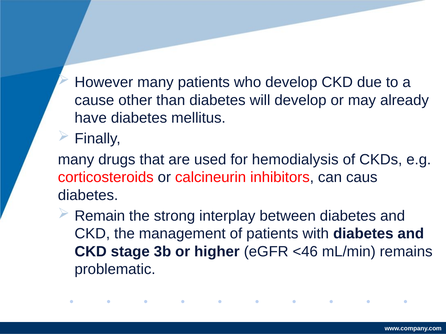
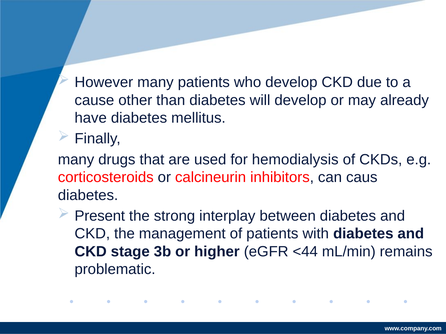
Remain: Remain -> Present (100, 216)
<46: <46 -> <44 (305, 252)
